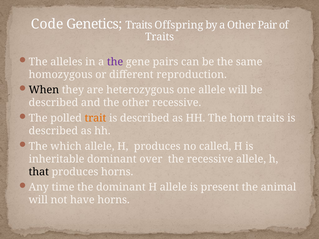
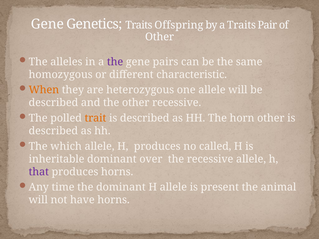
Code: Code -> Gene (47, 24)
a Other: Other -> Traits (241, 25)
Traits: Traits -> Other (160, 37)
reproduction: reproduction -> characteristic (192, 75)
When colour: black -> orange (44, 90)
horn traits: traits -> other (271, 118)
that colour: black -> purple (39, 172)
